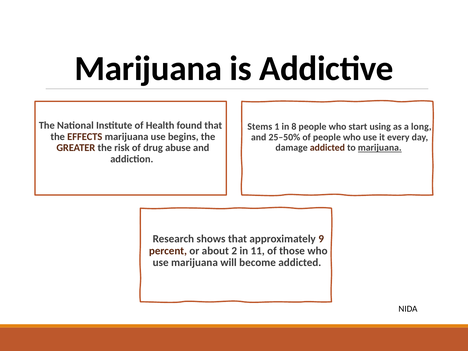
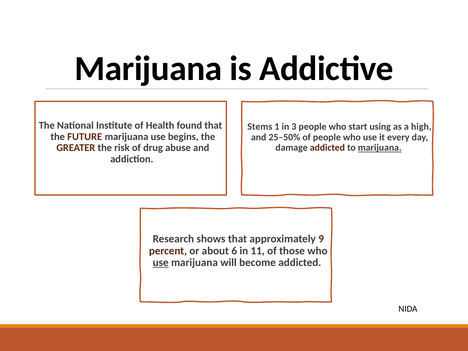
8: 8 -> 3 (294, 127)
long: long -> high (421, 127)
EFFECTS: EFFECTS -> FUTURE (85, 137)
2: 2 -> 6 (234, 251)
use underline: none -> present (161, 263)
